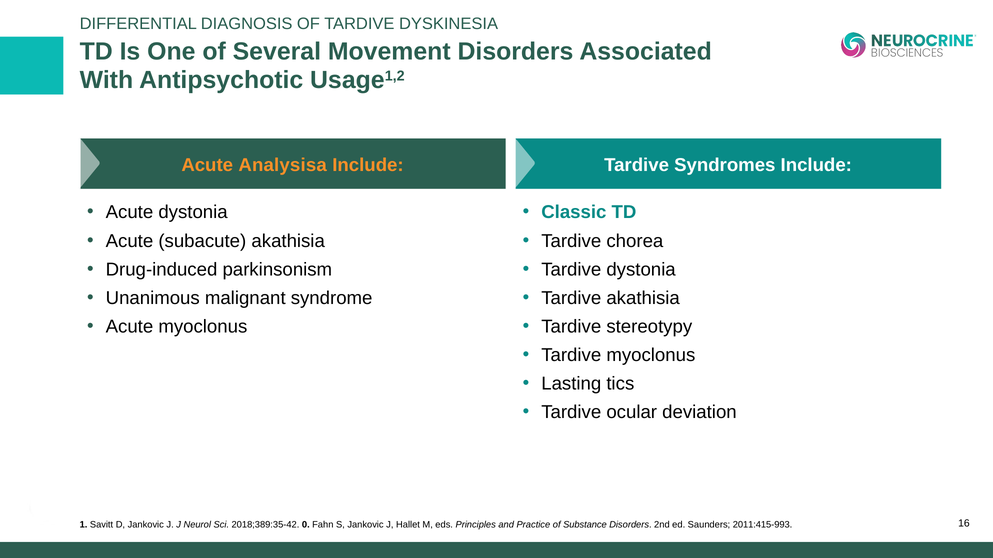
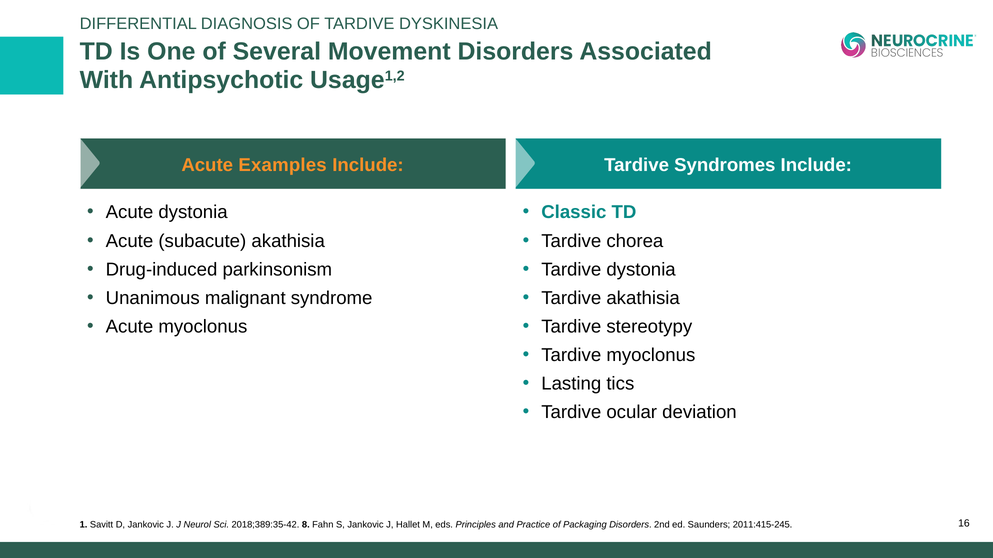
Analysisa: Analysisa -> Examples (283, 165)
0: 0 -> 8 (306, 526)
Substance: Substance -> Packaging (585, 526)
2011:415-993: 2011:415-993 -> 2011:415-245 (763, 526)
